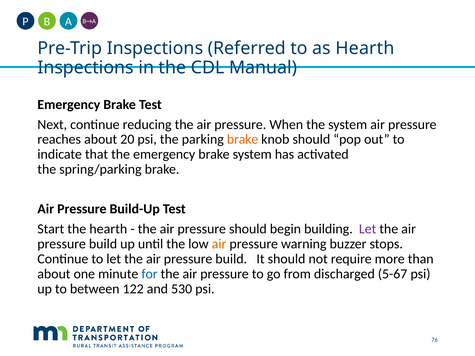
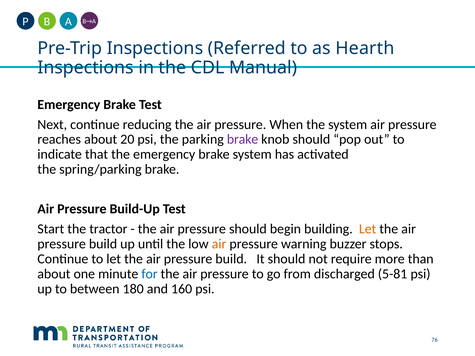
brake colour: orange -> purple (243, 139)
the hearth: hearth -> tractor (108, 229)
Let colour: purple -> orange (368, 229)
5-67: 5-67 -> 5-81 (393, 274)
122: 122 -> 180 (133, 289)
530: 530 -> 160 (182, 289)
